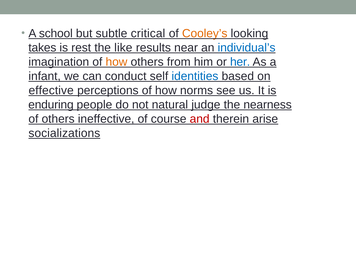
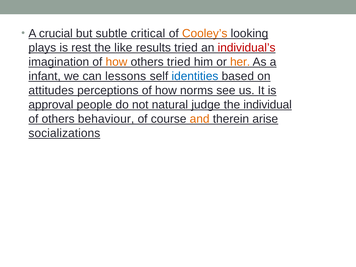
school: school -> crucial (56, 33)
takes: takes -> plays (42, 48)
results near: near -> tried (186, 48)
individual’s colour: blue -> red (247, 48)
others from: from -> tried (179, 62)
her colour: blue -> orange (240, 62)
conduct: conduct -> lessons (126, 76)
effective: effective -> attitudes (51, 90)
enduring: enduring -> approval (51, 105)
nearness: nearness -> individual (268, 105)
ineffective: ineffective -> behaviour (106, 119)
and colour: red -> orange (200, 119)
